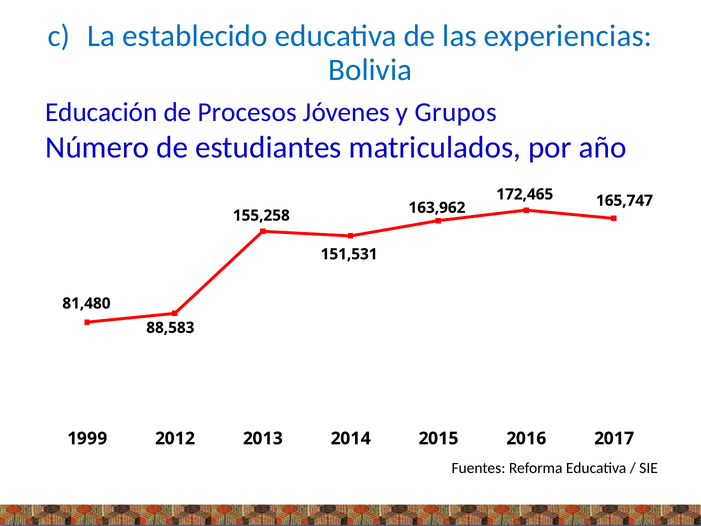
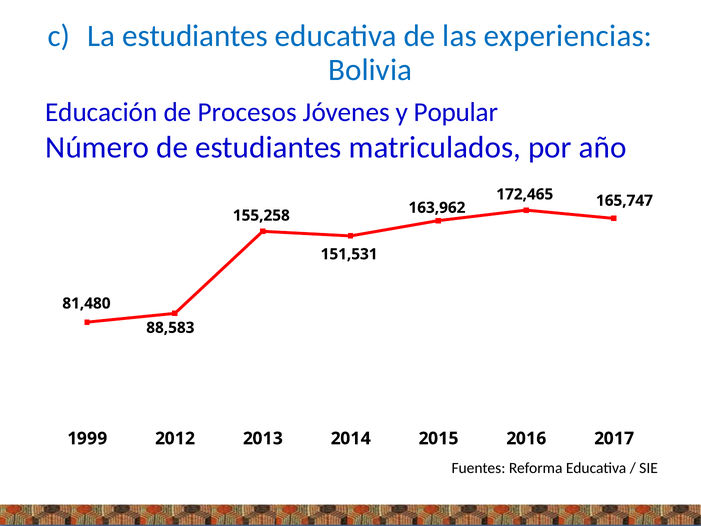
La establecido: establecido -> estudiantes (195, 36)
Grupos: Grupos -> Popular (456, 112)
